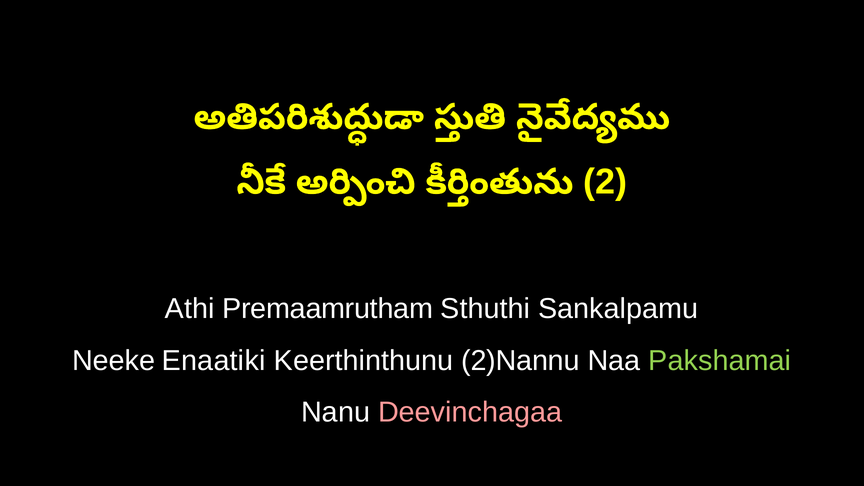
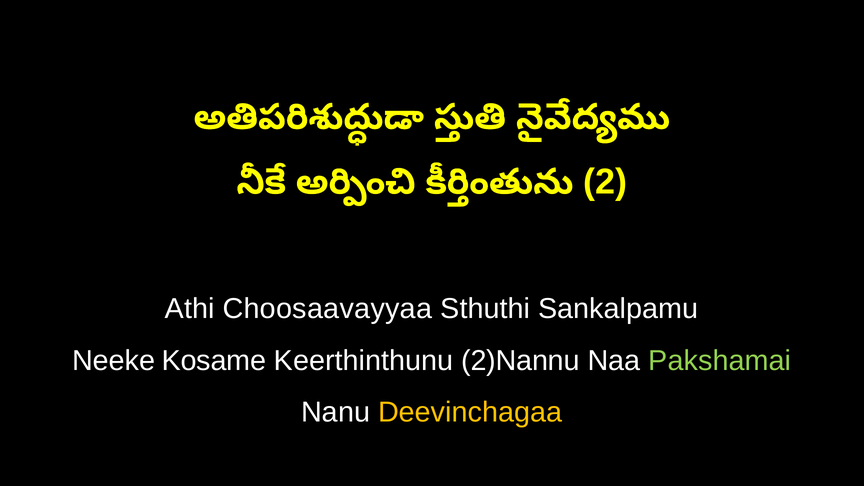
Premaamrutham: Premaamrutham -> Choosaavayyaa (327, 309)
Enaatiki: Enaatiki -> Kosame (214, 361)
Deevinchagaa colour: pink -> yellow (470, 412)
